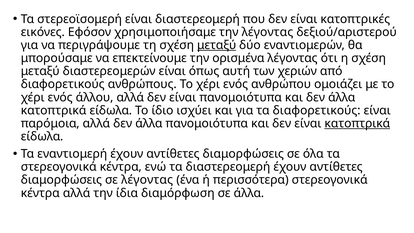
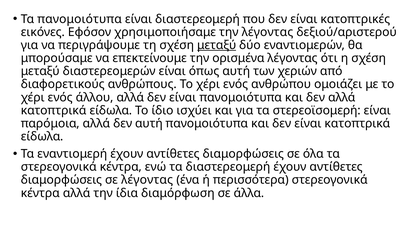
Τα στερεοϊσομερή: στερεοϊσομερή -> πανομοιότυπα (80, 19)
και δεν άλλα: άλλα -> αλλά (342, 97)
τα διαφορετικούς: διαφορετικούς -> στερεοϊσομερή (317, 110)
αλλά δεν άλλα: άλλα -> αυτή (149, 123)
κατοπτρικά underline: present -> none (357, 123)
